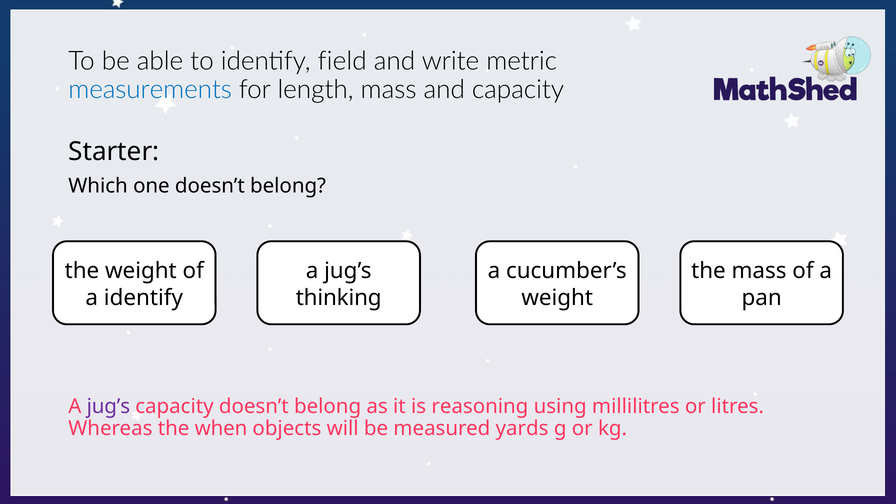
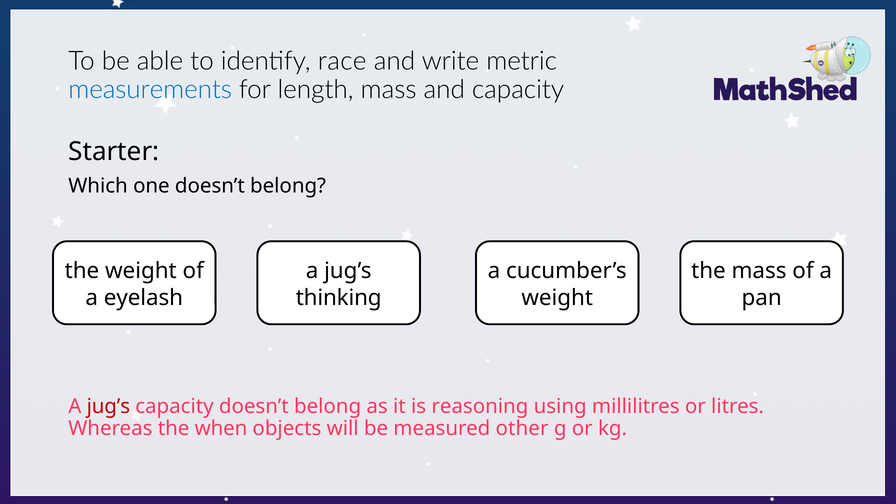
field: field -> race (342, 61)
a identify: identify -> eyelash (143, 298)
jug’s colour: purple -> red (108, 406)
yards: yards -> other (522, 429)
